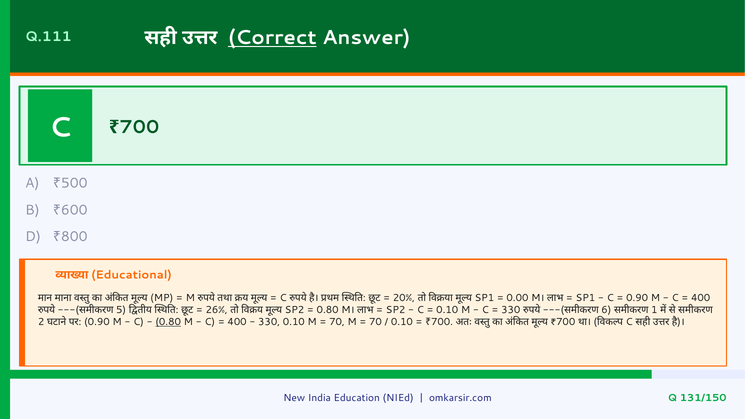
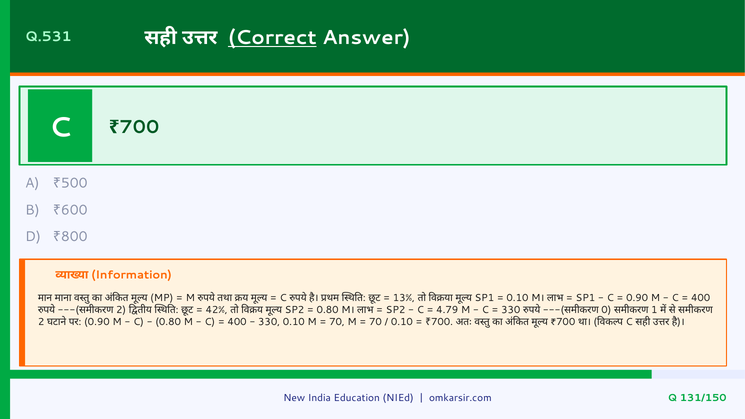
Q.111: Q.111 -> Q.531 (48, 37)
Educational: Educational -> Information (132, 275)
20%: 20% -> 13% (404, 298)
0.00: 0.00 -> 0.10 (517, 298)
5: 5 -> 2 (121, 310)
26%: 26% -> 42% (217, 310)
0.10: 0.10 -> 4.79 (447, 310)
6: 6 -> 0 (606, 310)
0.80 underline: present -> none (168, 322)
